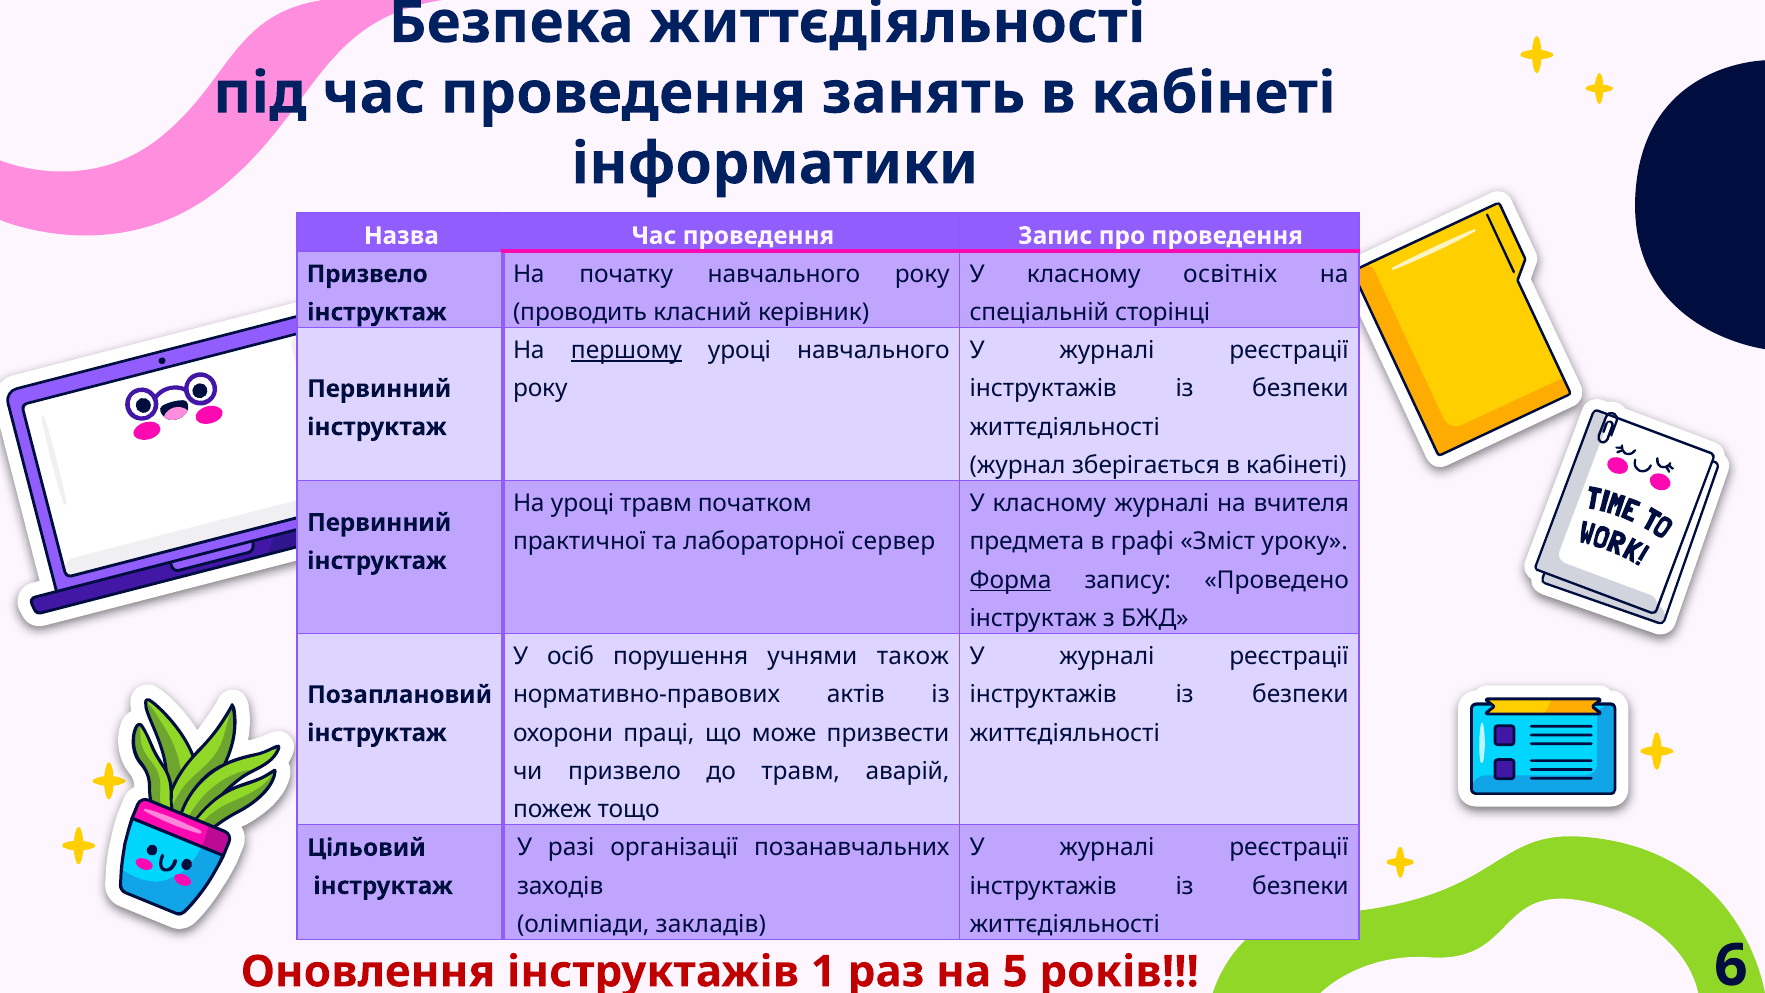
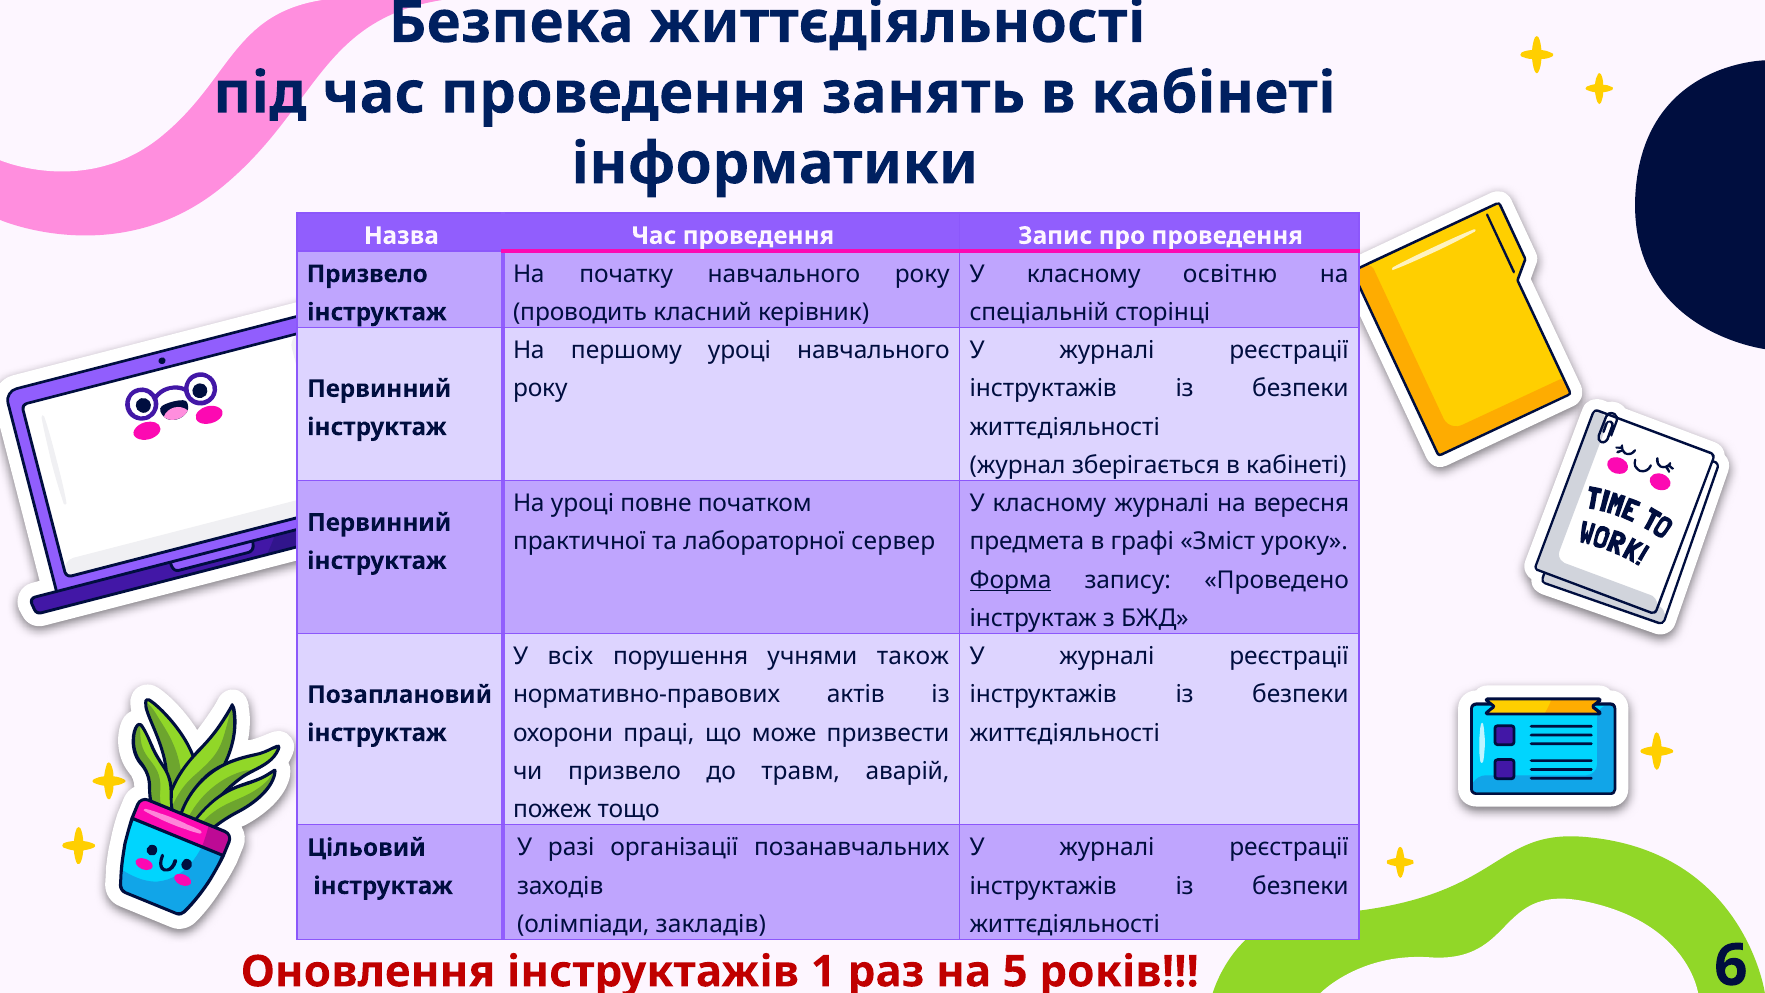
освітніх: освітніх -> освітню (1230, 274)
першому underline: present -> none (626, 351)
уроці травм: травм -> повне (656, 503)
вчителя: вчителя -> вересня (1301, 503)
осіб: осіб -> всіх (570, 656)
